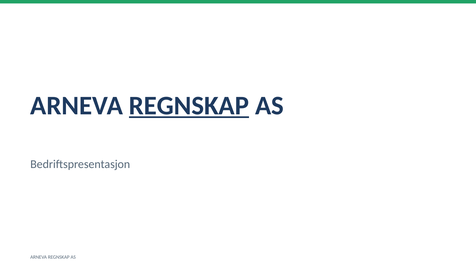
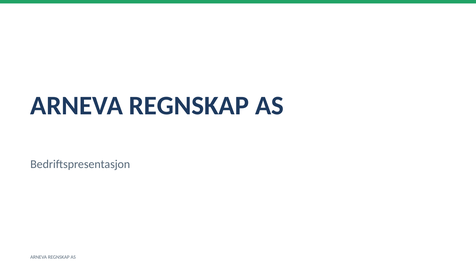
REGNSKAP underline: present -> none (189, 106)
